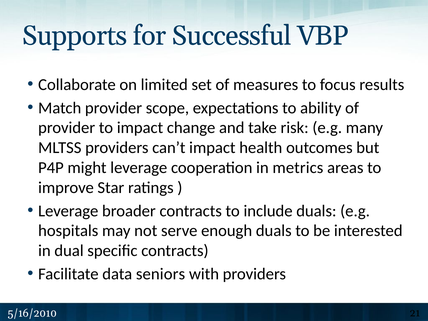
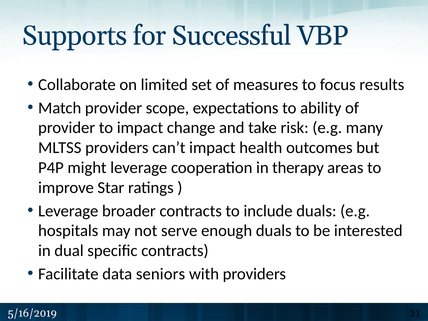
metrics: metrics -> therapy (298, 168)
5/16/2010: 5/16/2010 -> 5/16/2019 (32, 313)
